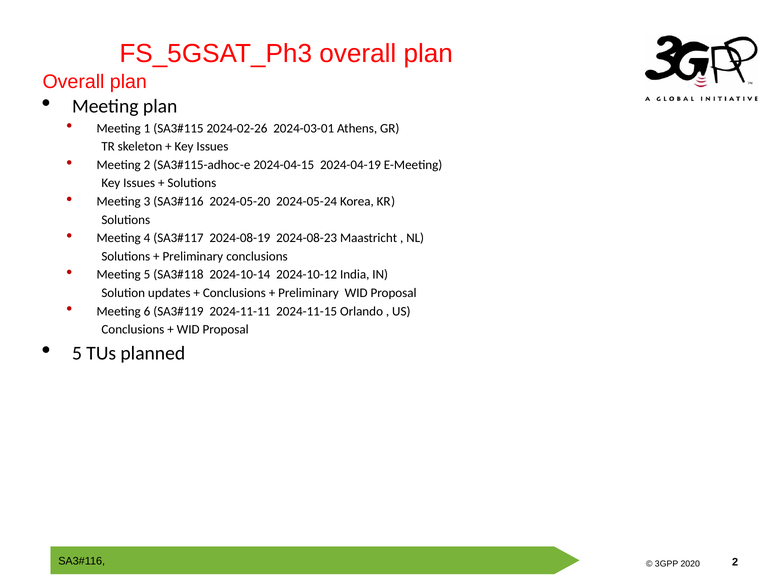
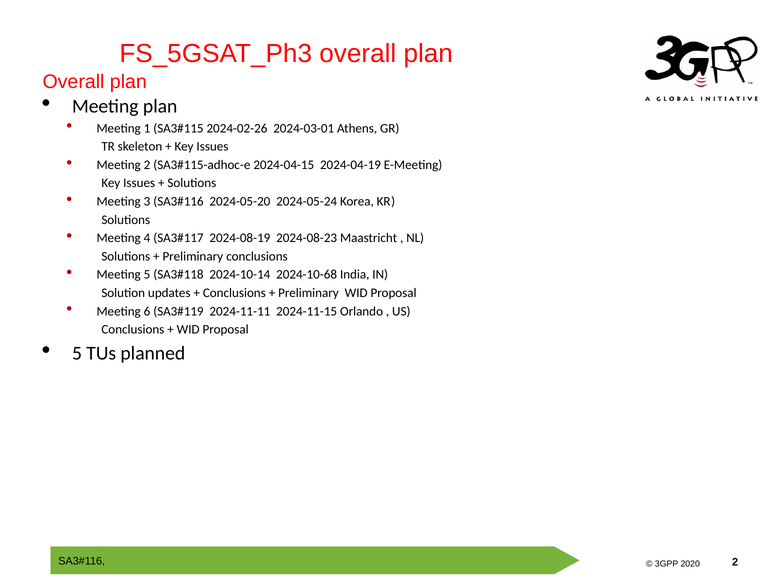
2024-10-12: 2024-10-12 -> 2024-10-68 (307, 275)
